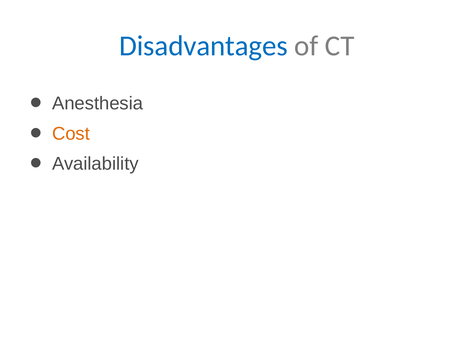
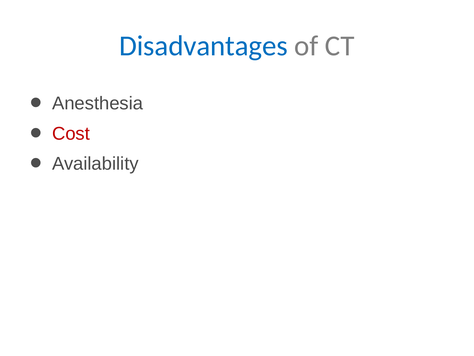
Cost colour: orange -> red (71, 133)
